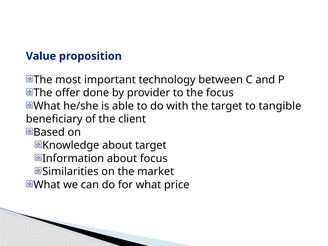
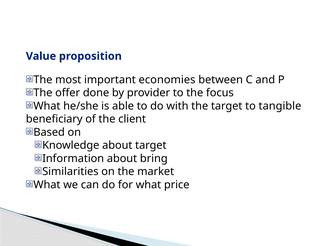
technology: technology -> economies (167, 80)
about focus: focus -> bring (154, 158)
